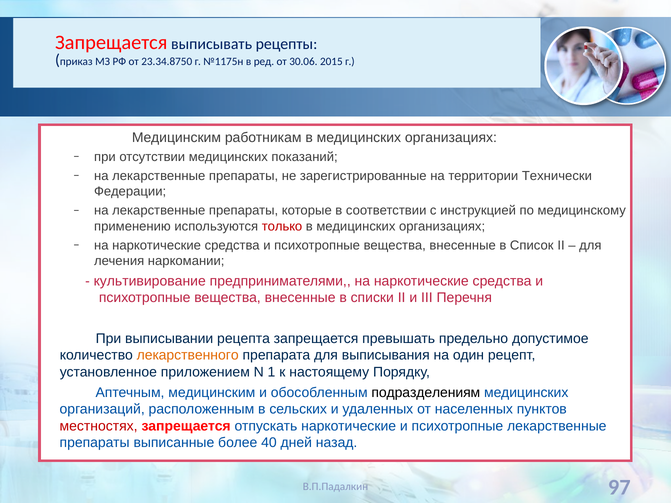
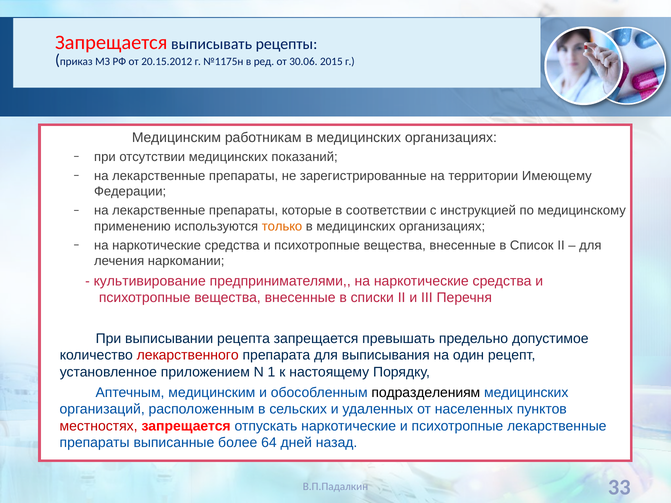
23.34.8750: 23.34.8750 -> 20.15.2012 (167, 62)
Технически: Технически -> Имеющему (557, 176)
только colour: red -> orange (282, 226)
лекарственного colour: orange -> red (188, 355)
40: 40 -> 64 (269, 443)
97: 97 -> 33 (619, 487)
